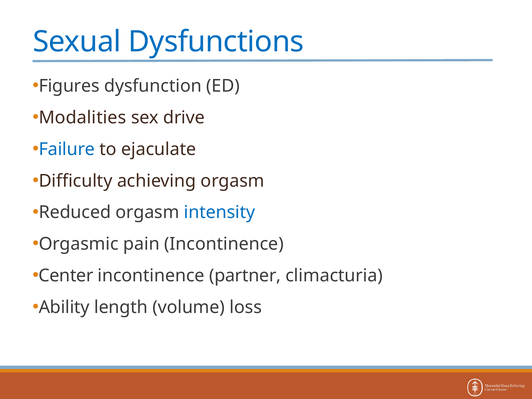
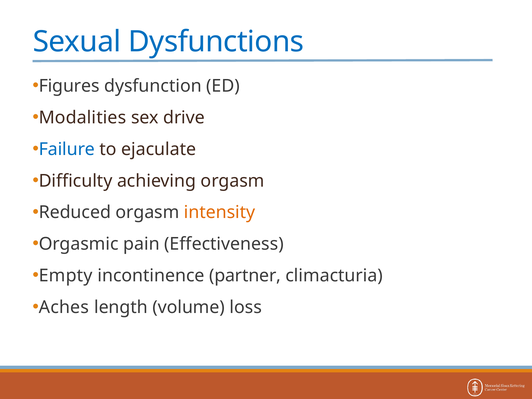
intensity colour: blue -> orange (220, 212)
pain Incontinence: Incontinence -> Effectiveness (224, 244)
Center: Center -> Empty (66, 276)
Ability: Ability -> Aches (64, 307)
